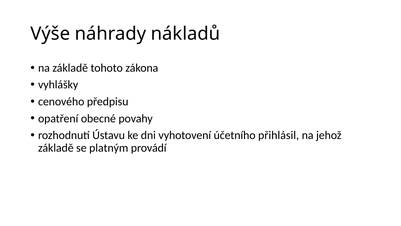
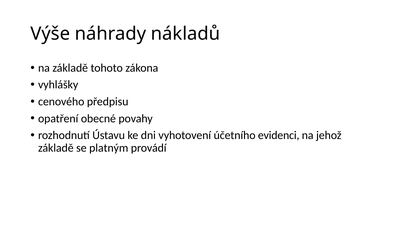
přihlásil: přihlásil -> evidenci (279, 135)
